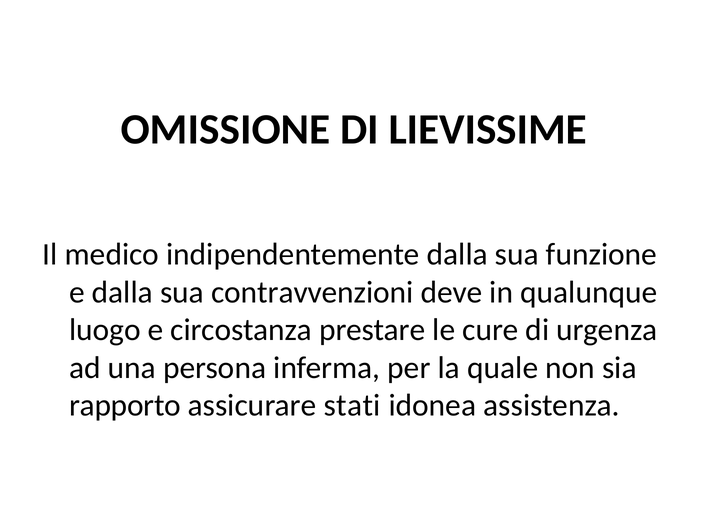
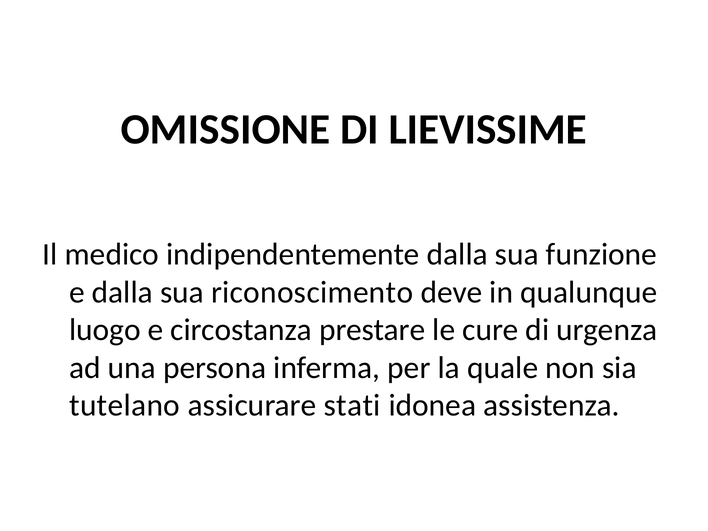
contravvenzioni: contravvenzioni -> riconoscimento (312, 292)
rapporto: rapporto -> tutelano (125, 406)
